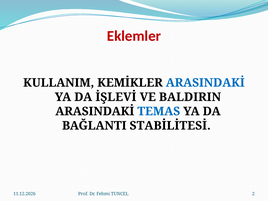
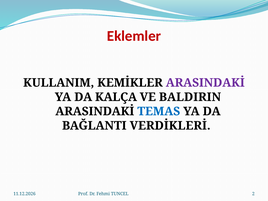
ARASINDAKİ colour: blue -> purple (205, 83)
İŞLEVİ: İŞLEVİ -> KALÇA (116, 97)
STABİLİTESİ: STABİLİTESİ -> VERDİKLERİ (170, 126)
